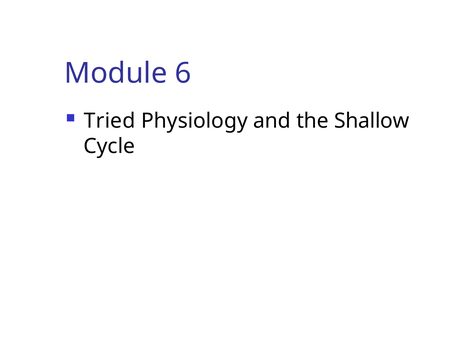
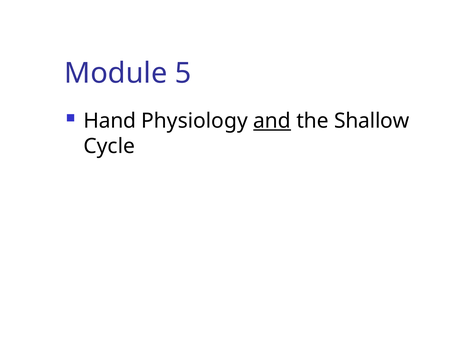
6: 6 -> 5 (183, 73)
Tried: Tried -> Hand (110, 121)
and underline: none -> present (272, 121)
